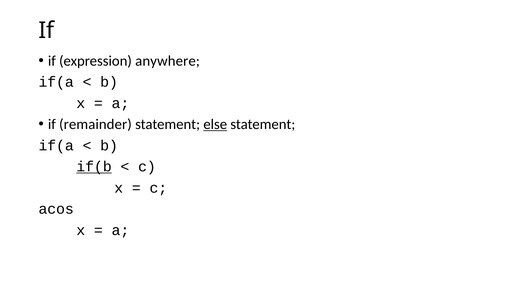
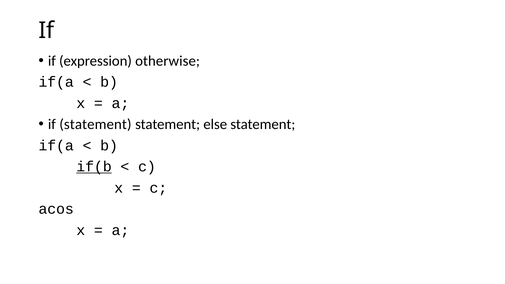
anywhere: anywhere -> otherwise (168, 61)
if remainder: remainder -> statement (95, 124)
else underline: present -> none (215, 124)
